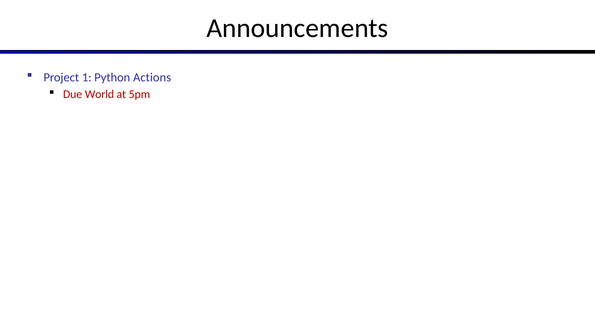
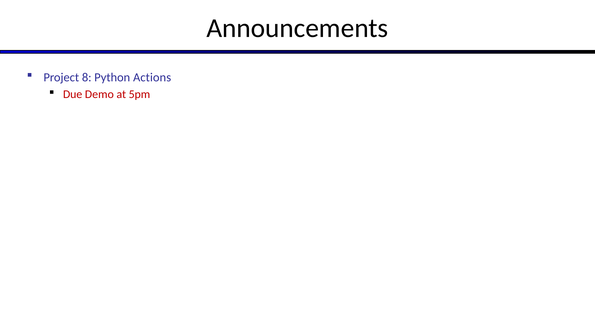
1: 1 -> 8 (87, 77)
World: World -> Demo (99, 94)
